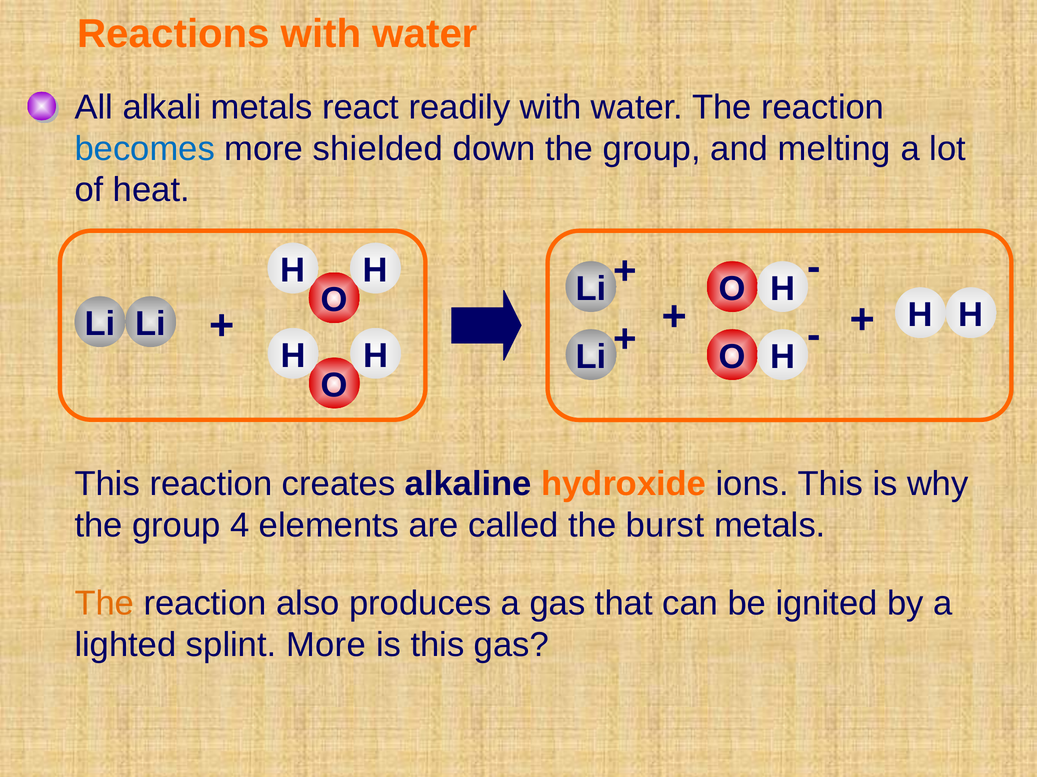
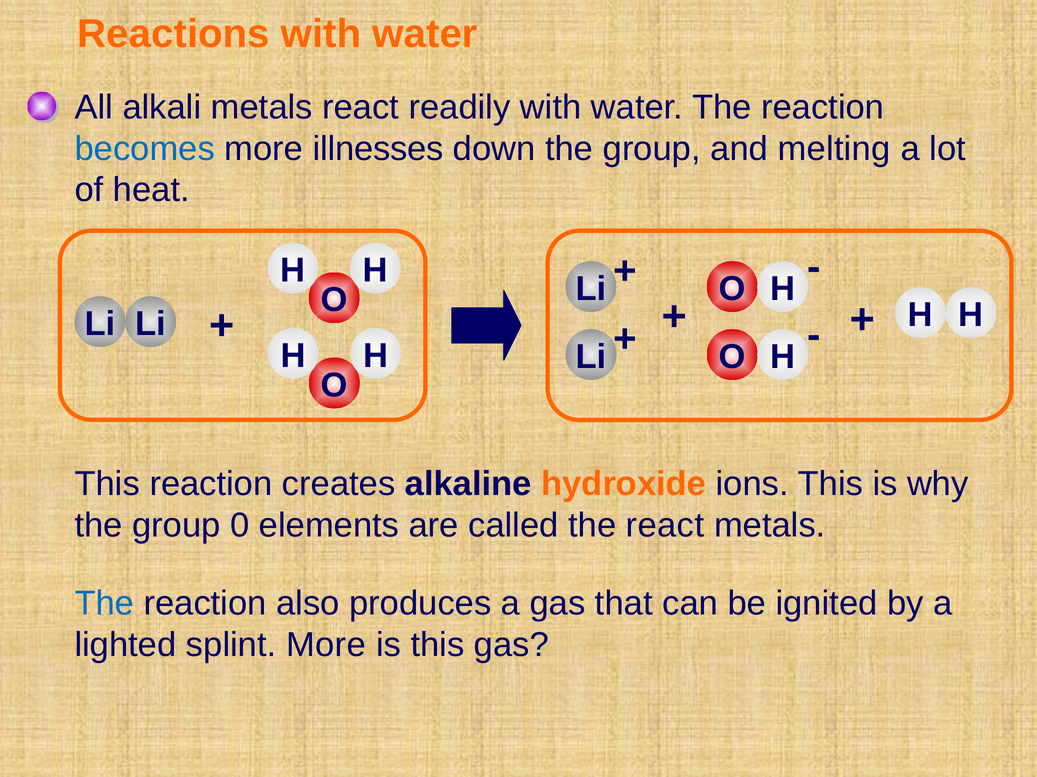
shielded: shielded -> illnesses (378, 149)
4: 4 -> 0 (240, 526)
the burst: burst -> react (665, 526)
The colour: orange -> blue (104, 604)
